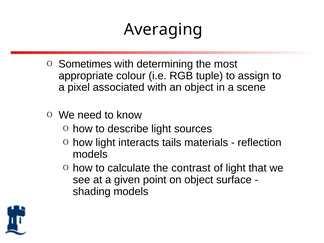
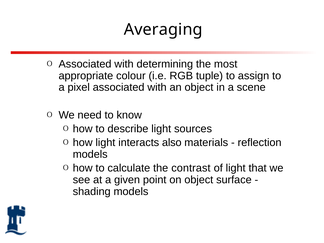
Sometimes: Sometimes -> Associated (85, 64)
tails: tails -> also (172, 143)
